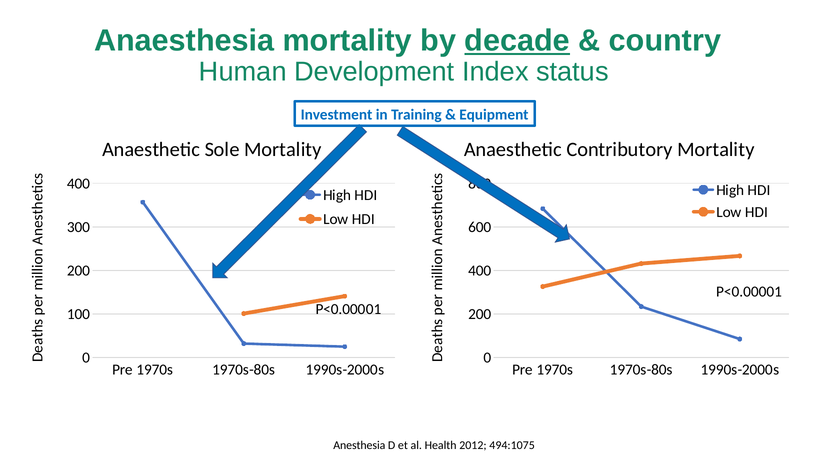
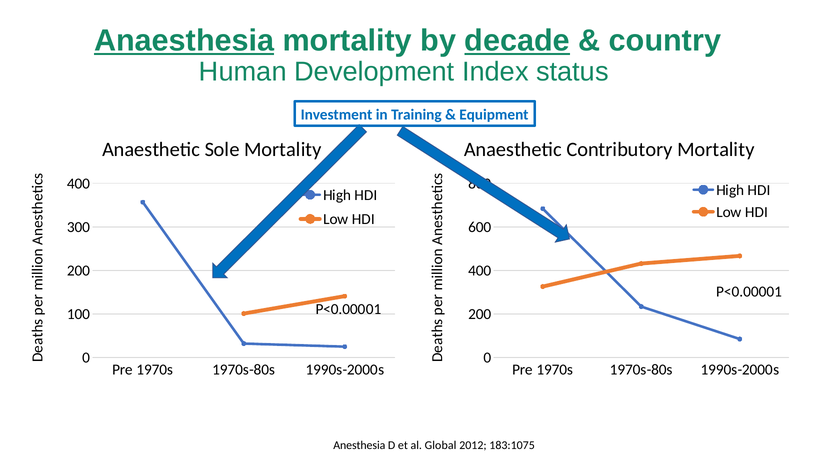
Anaesthesia underline: none -> present (184, 41)
Health: Health -> Global (441, 445)
494:1075: 494:1075 -> 183:1075 (512, 445)
